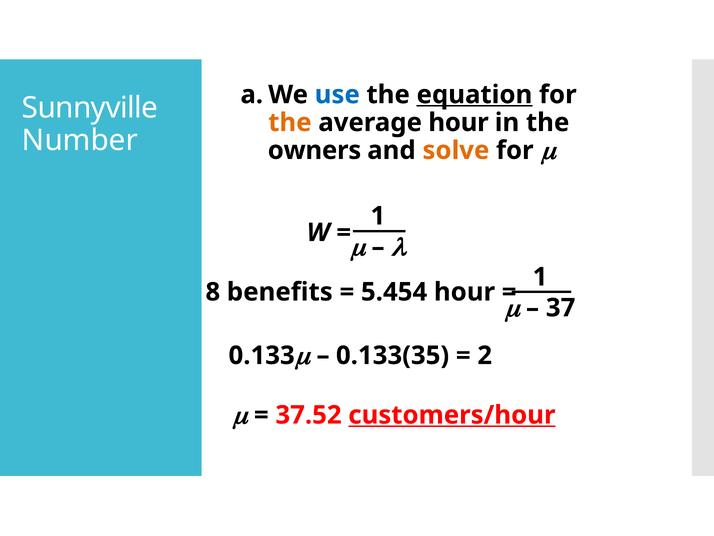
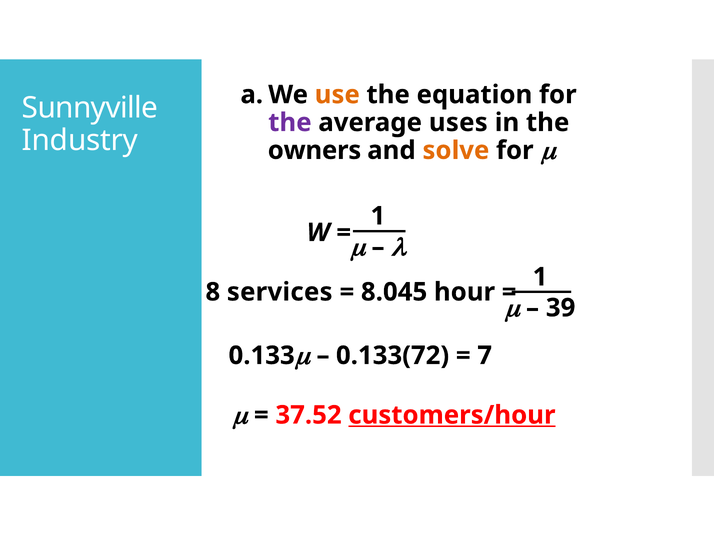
use colour: blue -> orange (337, 95)
equation underline: present -> none (474, 95)
the colour: orange -> purple (290, 122)
average hour: hour -> uses (458, 122)
Number: Number -> Industry (80, 140)
benefits: benefits -> services (280, 292)
5.454: 5.454 -> 8.045 (394, 292)
37: 37 -> 39 (561, 308)
0.133(35: 0.133(35 -> 0.133(72 (393, 355)
2: 2 -> 7 (485, 355)
